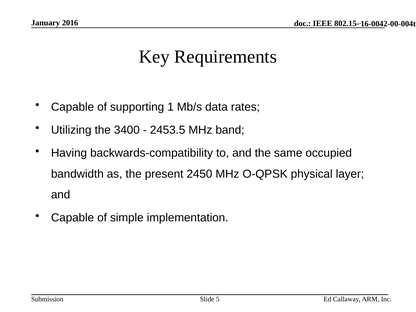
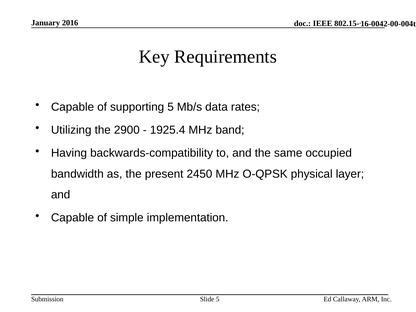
supporting 1: 1 -> 5 (171, 107)
3400: 3400 -> 2900 (127, 130)
2453.5: 2453.5 -> 1925.4 (168, 130)
